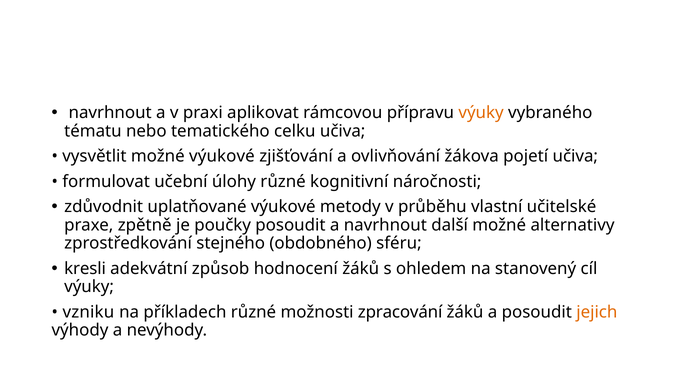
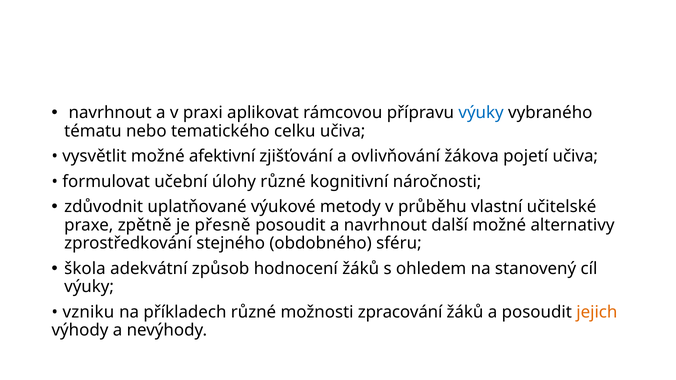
výuky colour: orange -> blue (481, 113)
možné výukové: výukové -> afektivní (222, 156)
poučky: poučky -> přesně (223, 225)
kresli: kresli -> škola (85, 269)
